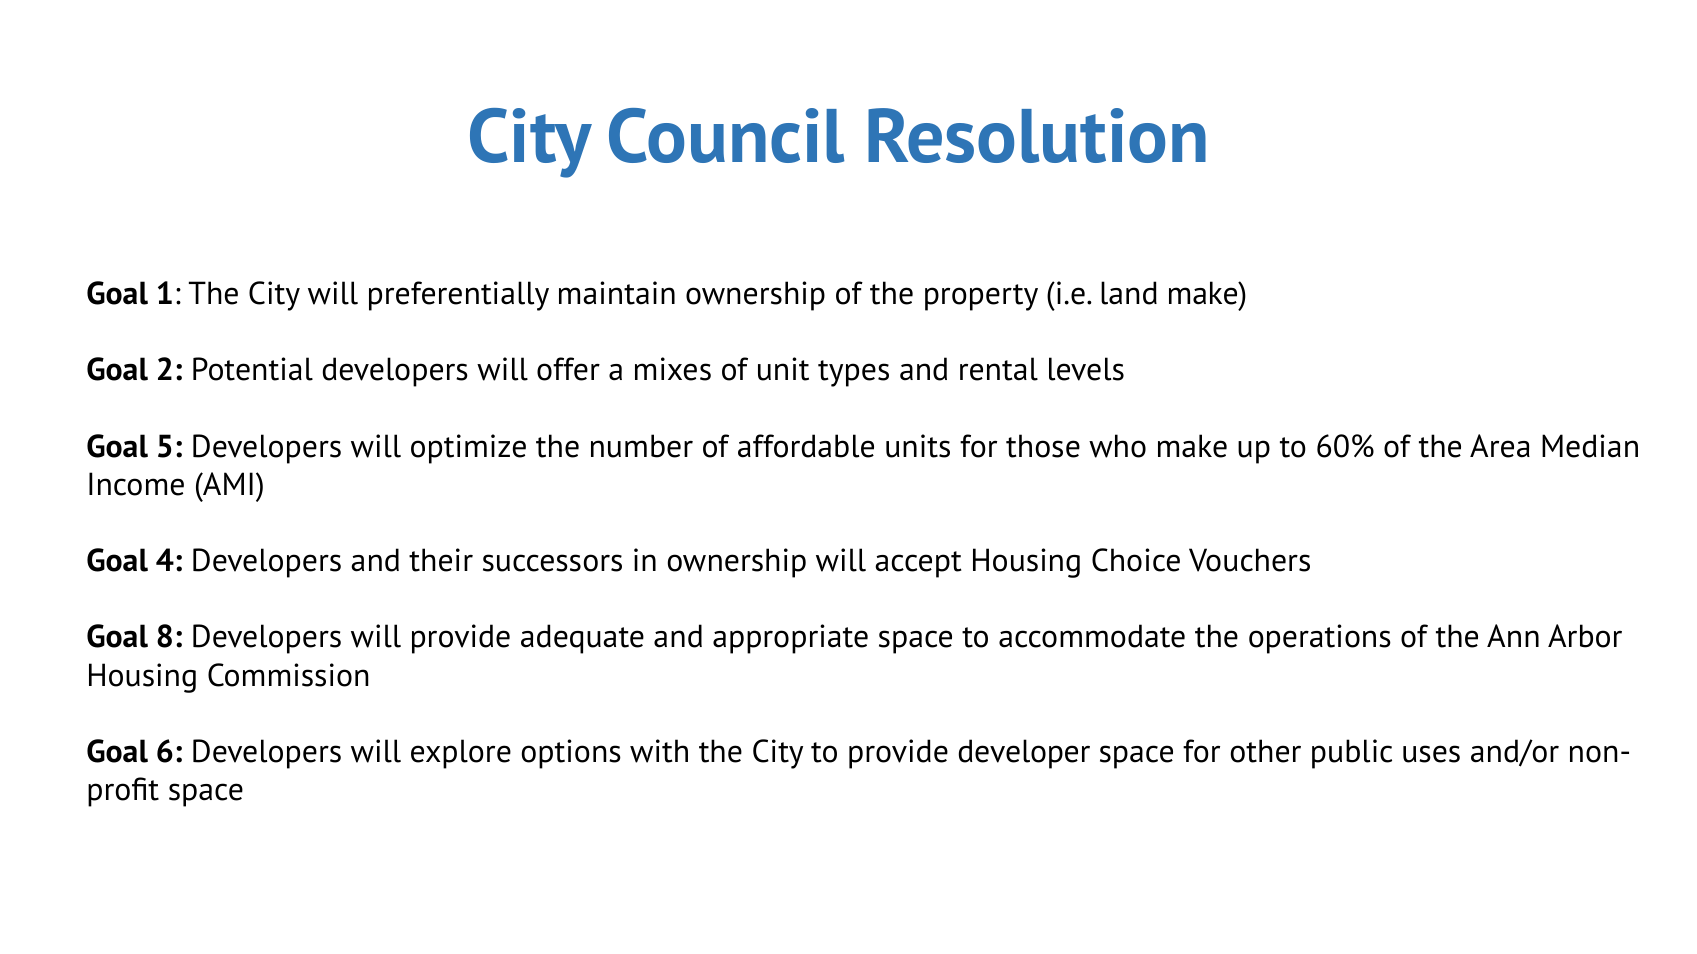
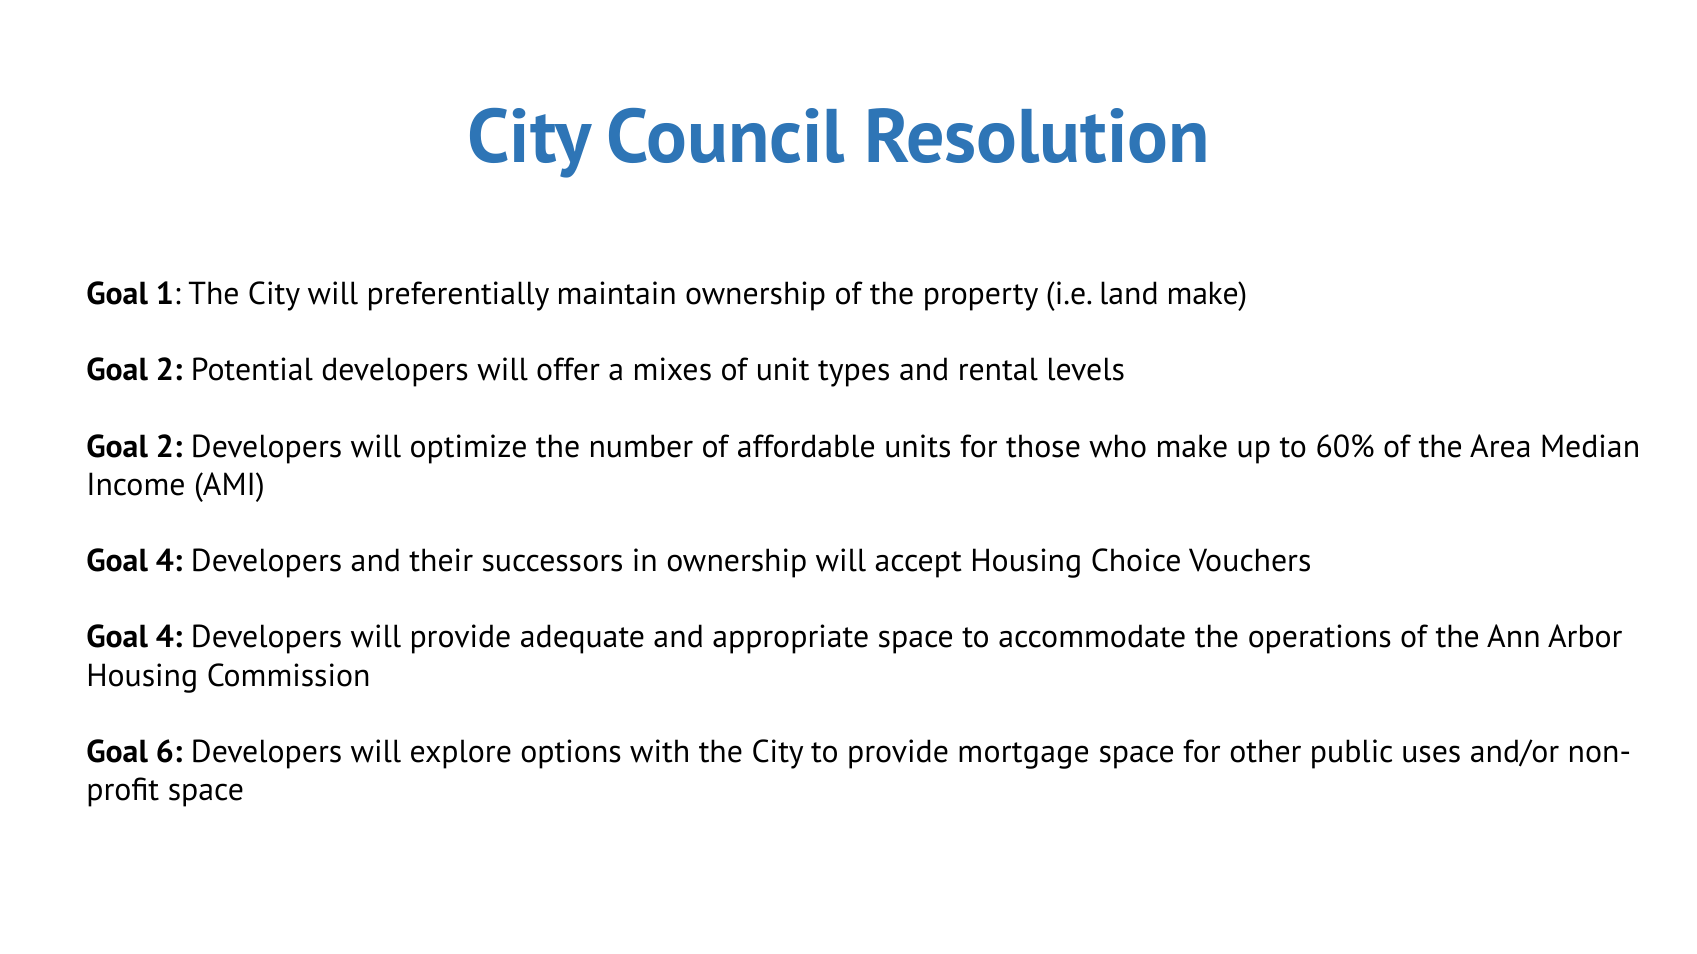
5: 5 -> 2 (169, 447)
8: 8 -> 4 (169, 638)
developer: developer -> mortgage (1024, 752)
